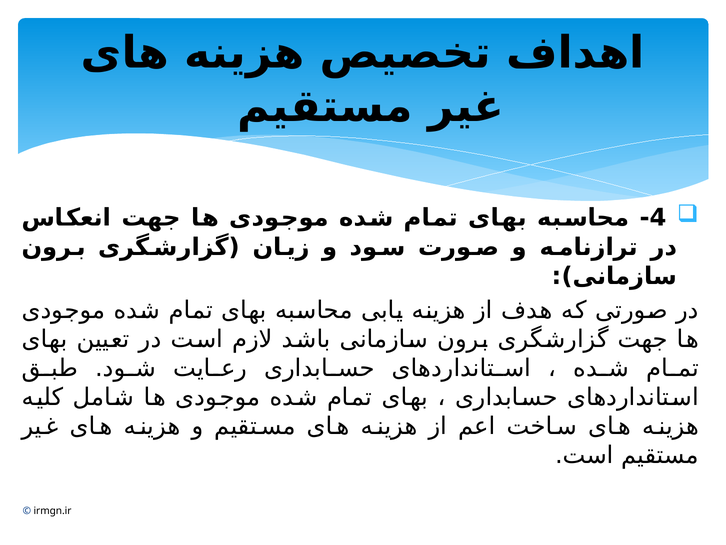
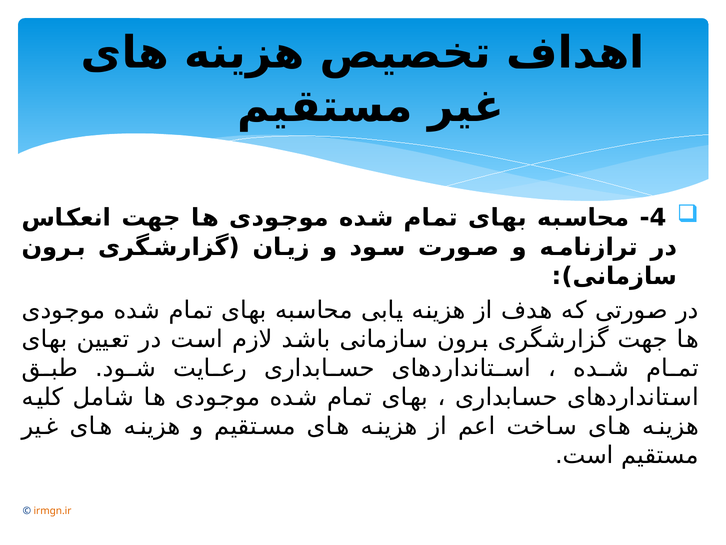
irmgn.ir colour: black -> orange (53, 511)
